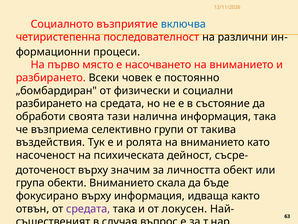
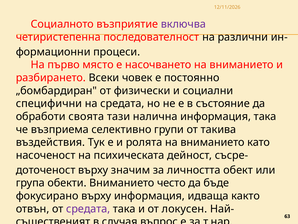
включва colour: blue -> purple (183, 24)
разбирането: разбирането -> специфични (49, 103)
скала: скала -> често (171, 183)
